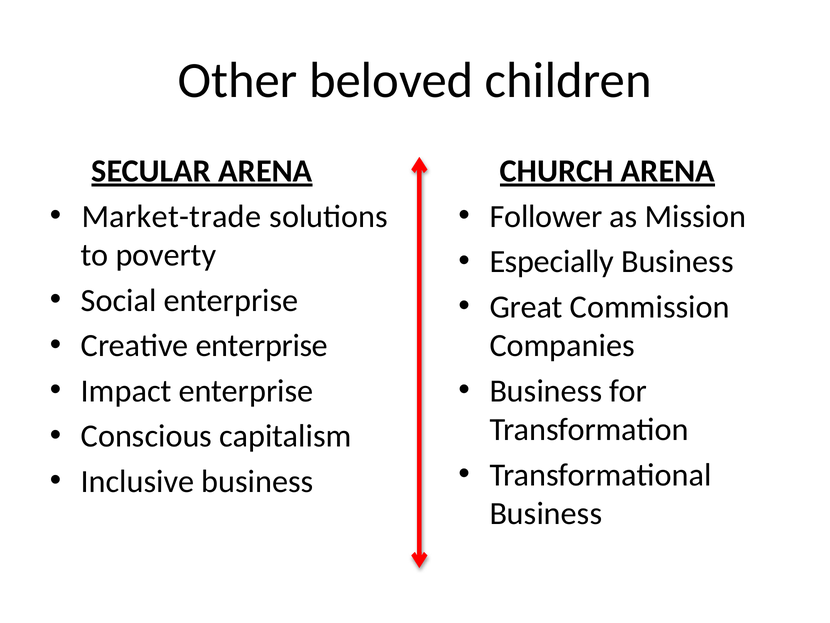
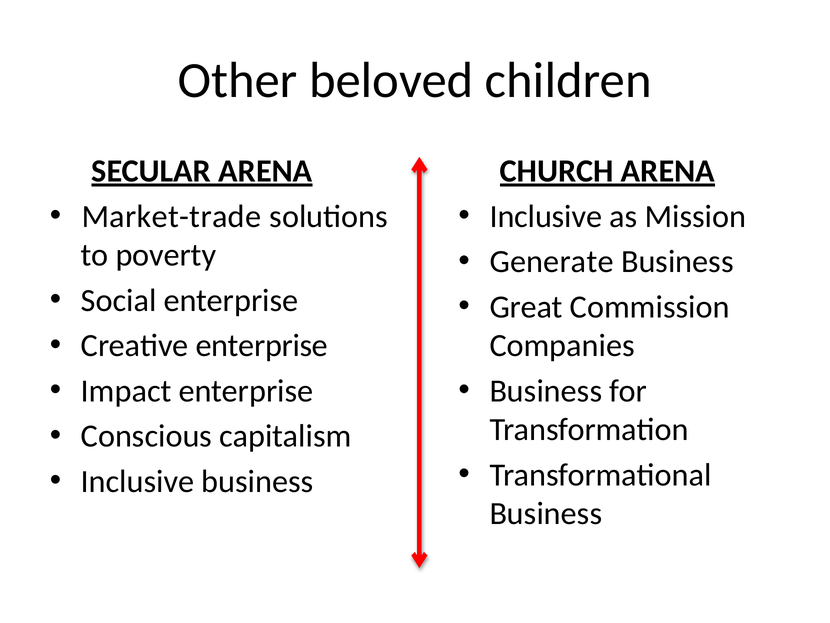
Follower: Follower -> Inclusive (546, 216)
Especially: Especially -> Generate (552, 261)
